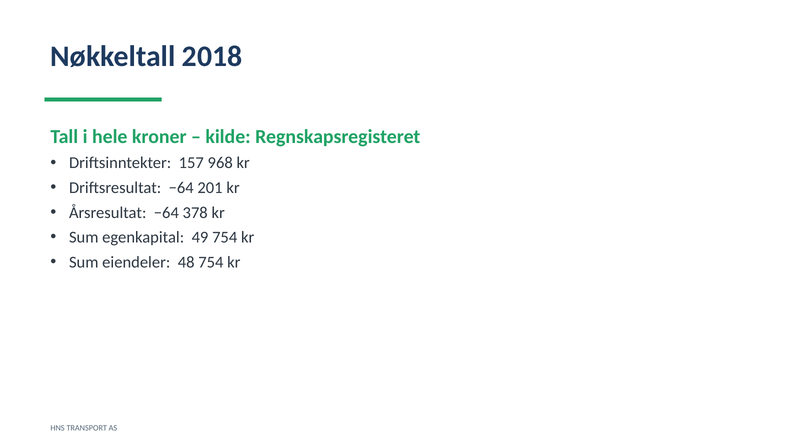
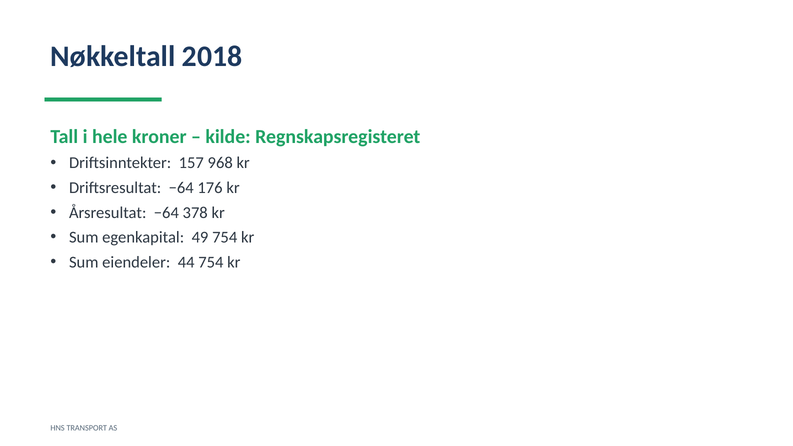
201: 201 -> 176 (210, 188)
48: 48 -> 44 (186, 262)
